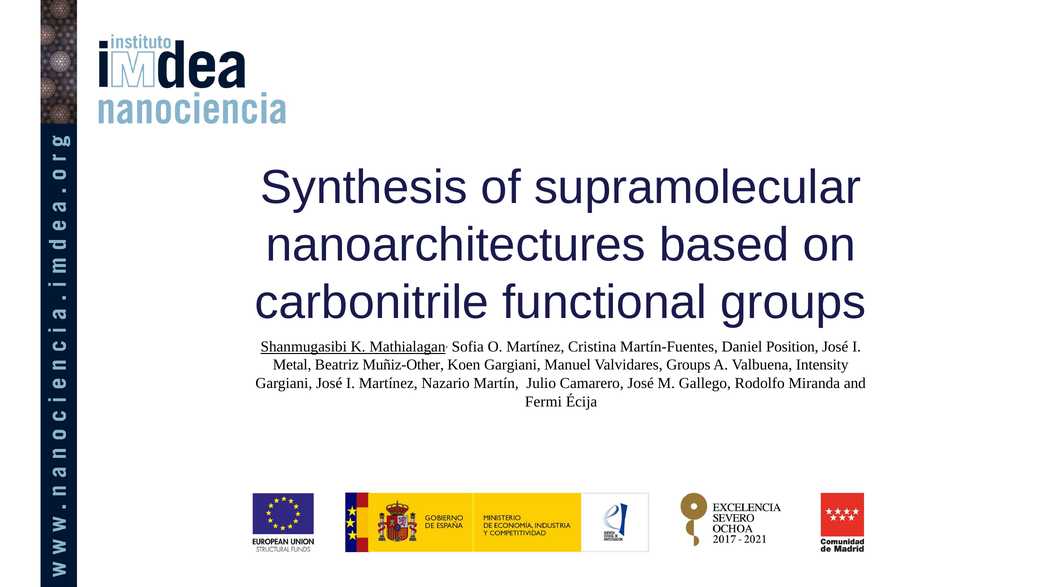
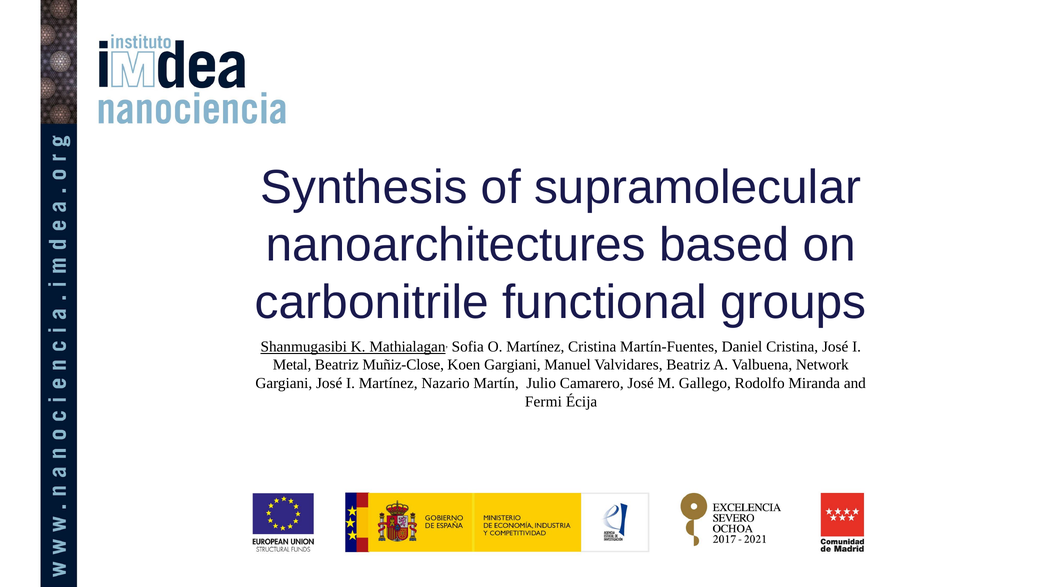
Daniel Position: Position -> Cristina (792, 347)
Muñiz-Other: Muñiz-Other -> Muñiz-Close (403, 365)
Valvidares Groups: Groups -> Beatriz (688, 365)
Intensity: Intensity -> Network (822, 365)
